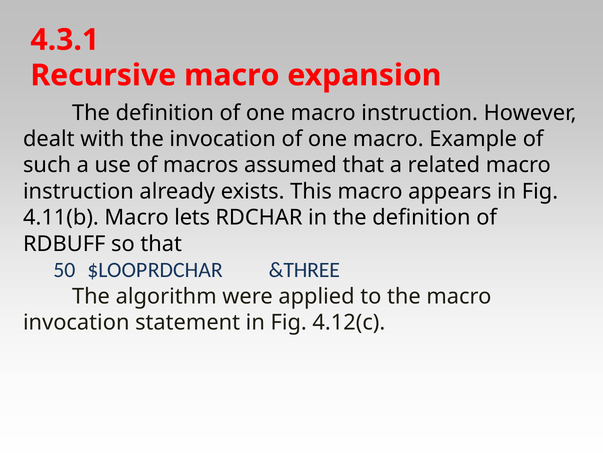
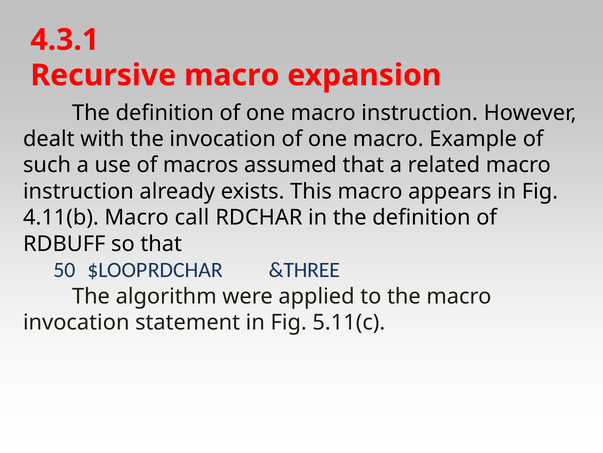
lets: lets -> call (192, 218)
4.12(c: 4.12(c -> 5.11(c (349, 322)
